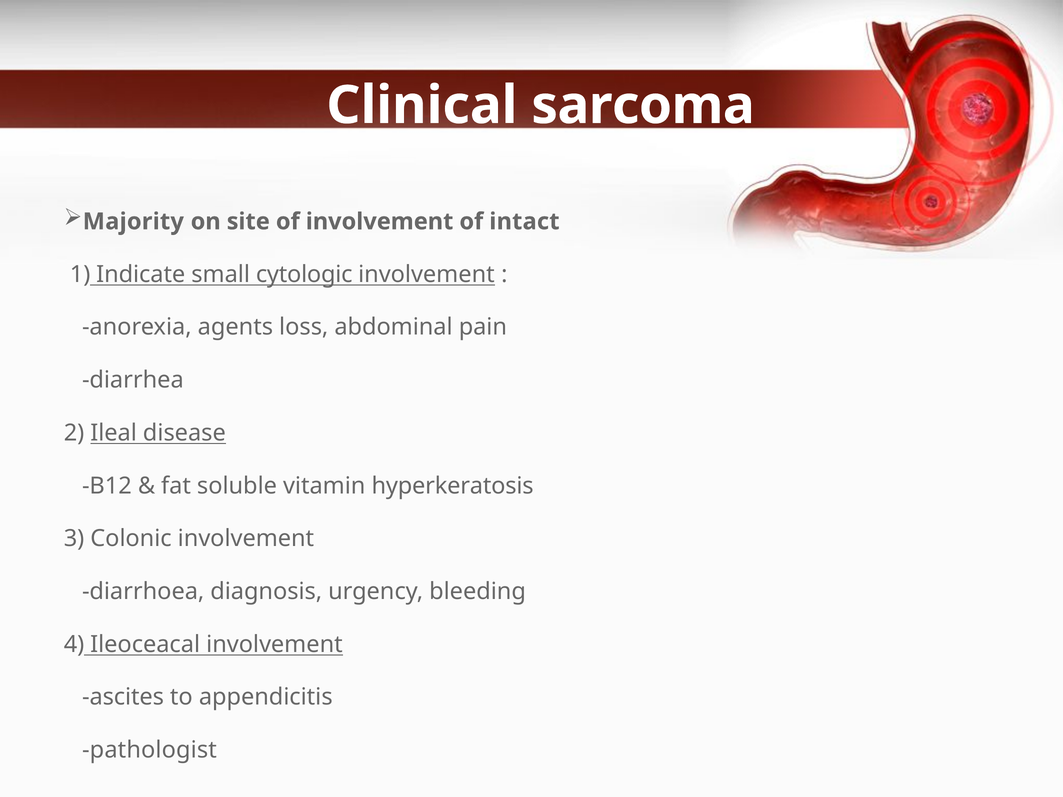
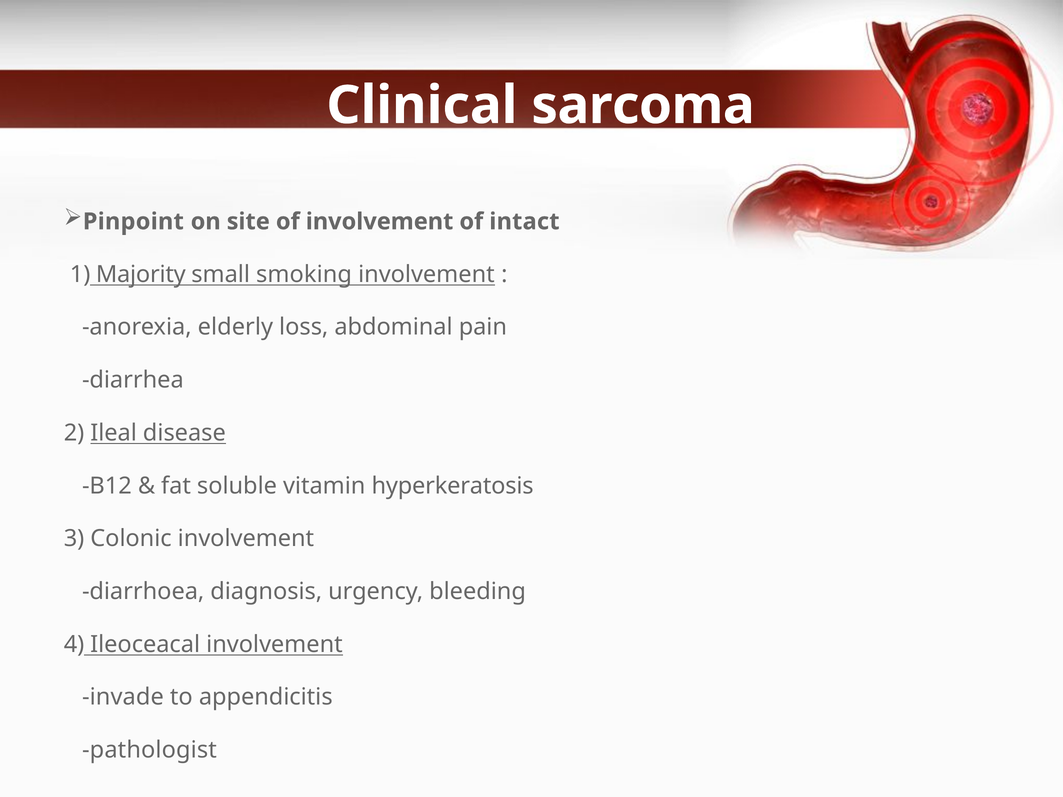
Majority: Majority -> Pinpoint (133, 222)
Indicate: Indicate -> Majority (141, 274)
cytologic: cytologic -> smoking (304, 274)
agents: agents -> elderly (235, 327)
ascites: ascites -> invade (123, 697)
